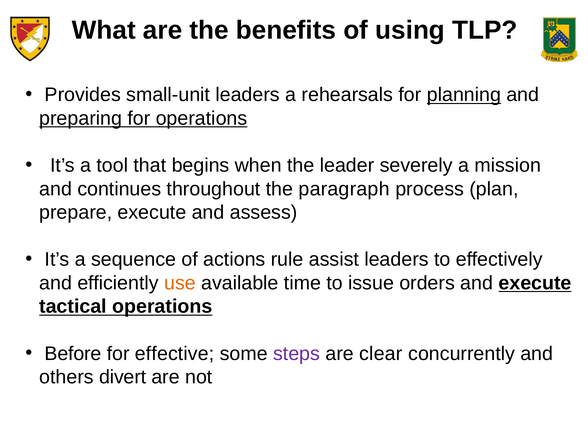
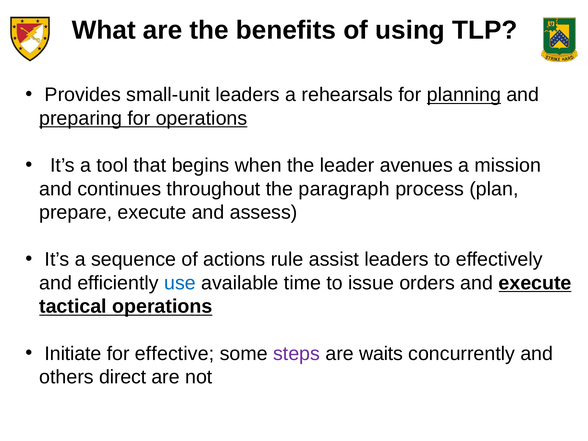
severely: severely -> avenues (416, 165)
use colour: orange -> blue (180, 283)
Before: Before -> Initiate (73, 354)
clear: clear -> waits (381, 354)
divert: divert -> direct (123, 377)
